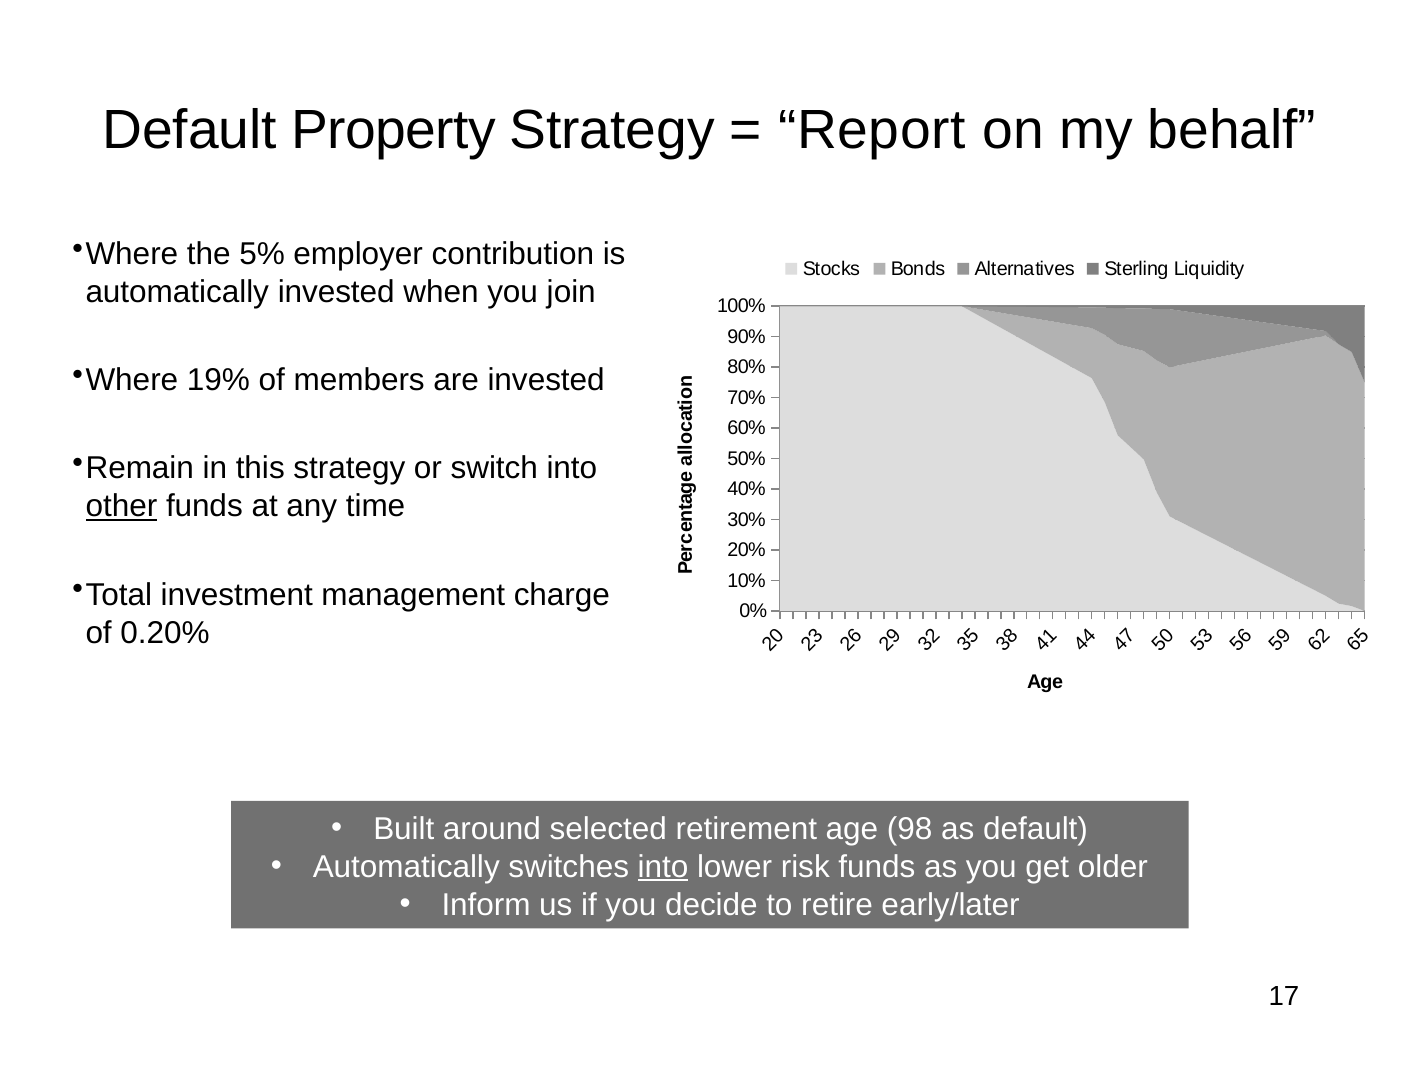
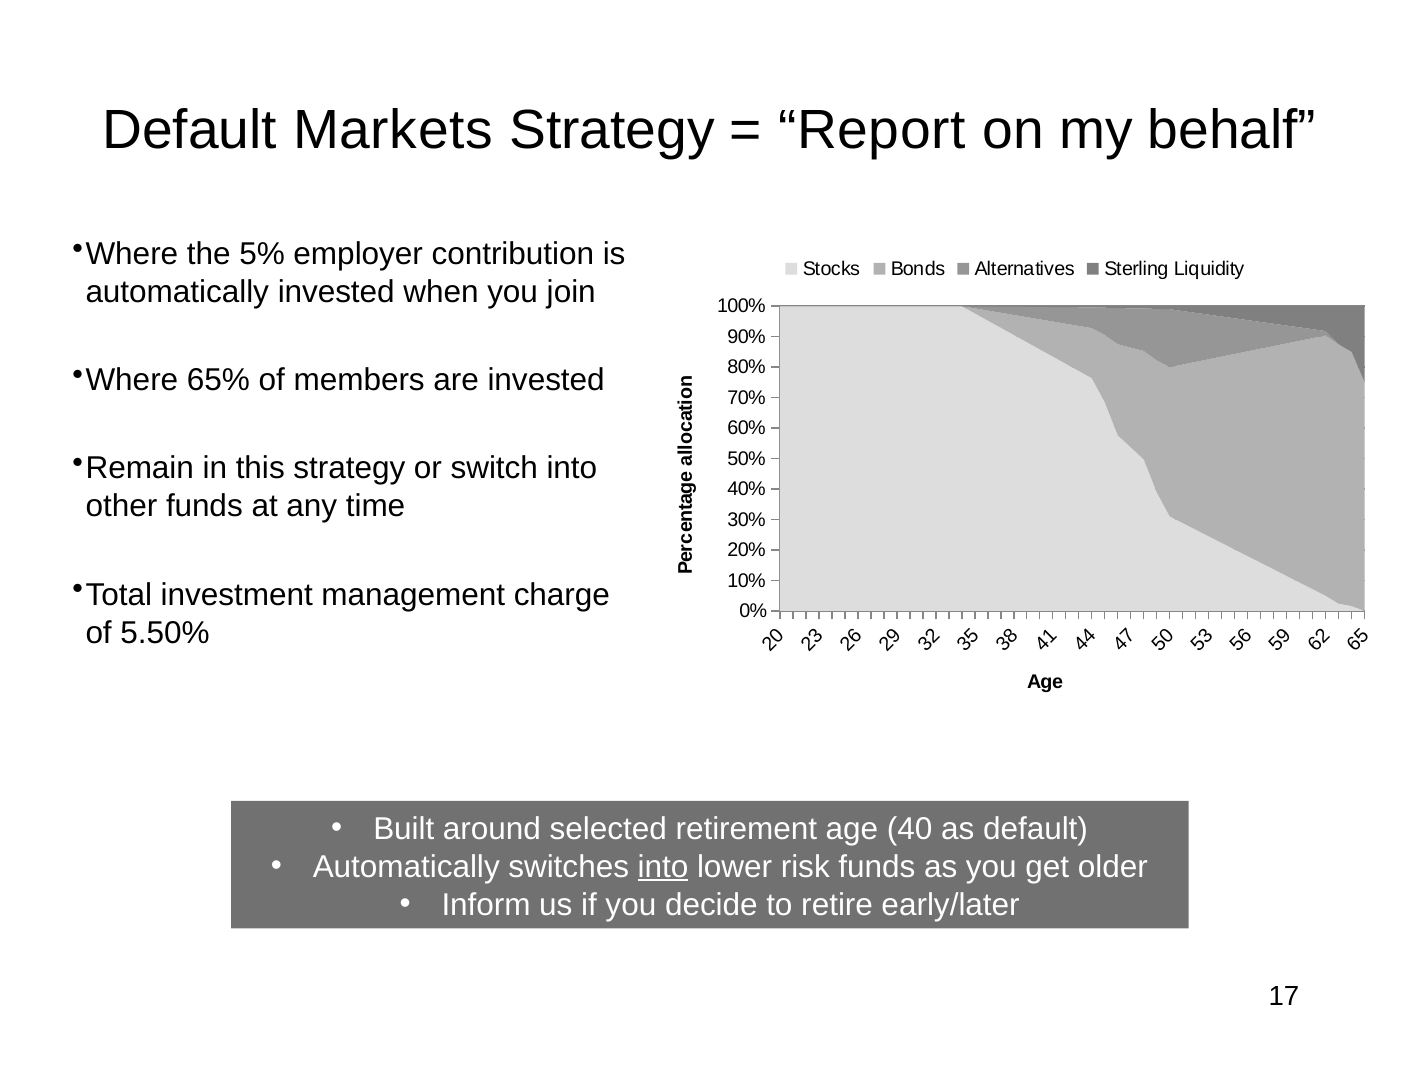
Property: Property -> Markets (393, 130)
19%: 19% -> 65% (218, 380)
other underline: present -> none (121, 506)
0.20%: 0.20% -> 5.50% (165, 633)
98: 98 -> 40 (910, 829)
